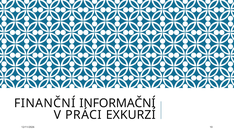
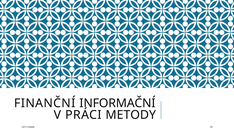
EXKURZÍ: EXKURZÍ -> METODY (131, 115)
